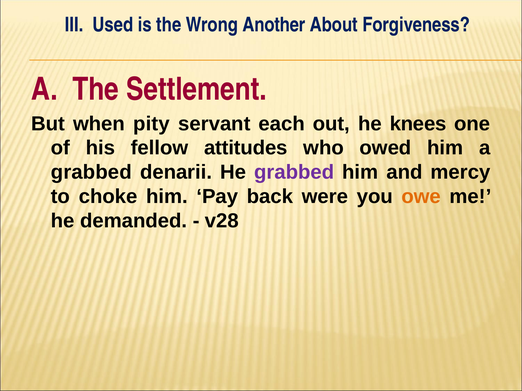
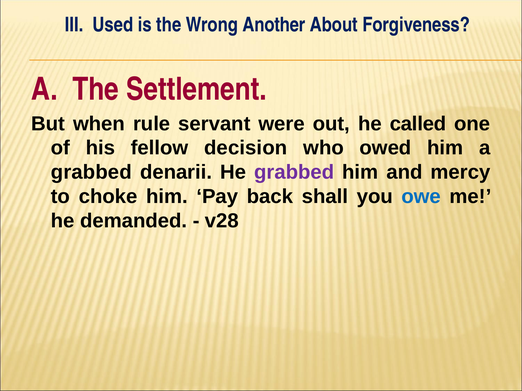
pity: pity -> rule (152, 124)
each: each -> were (282, 124)
knees: knees -> called (418, 124)
attitudes: attitudes -> decision (246, 148)
were: were -> shall (325, 197)
owe colour: orange -> blue (421, 197)
